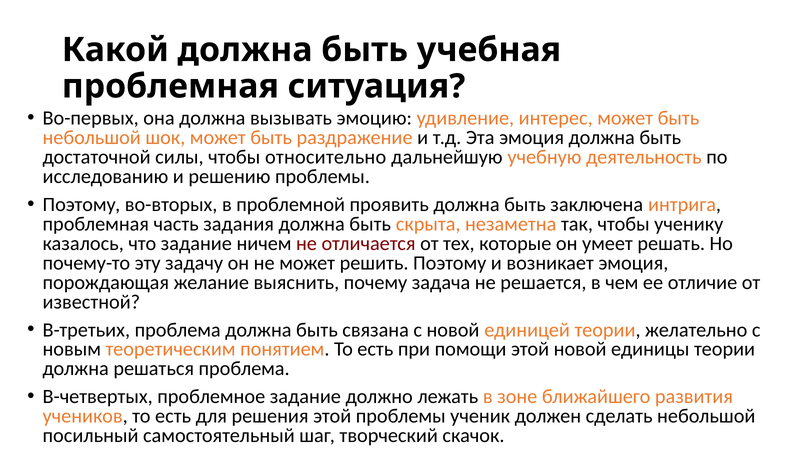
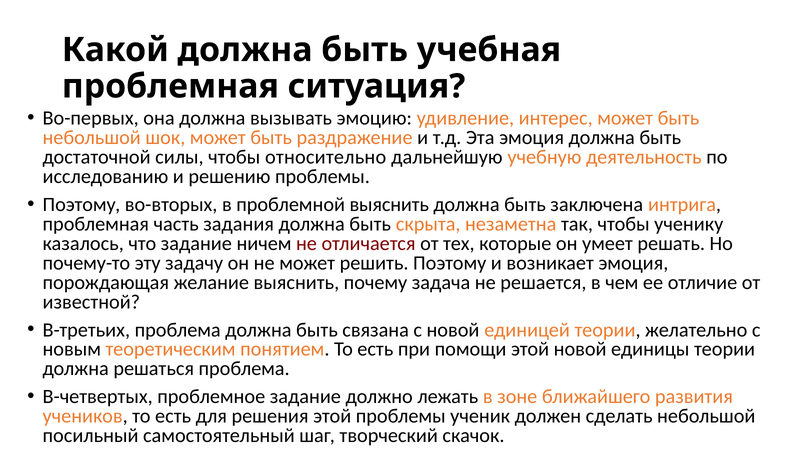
проблемной проявить: проявить -> выяснить (389, 205)
